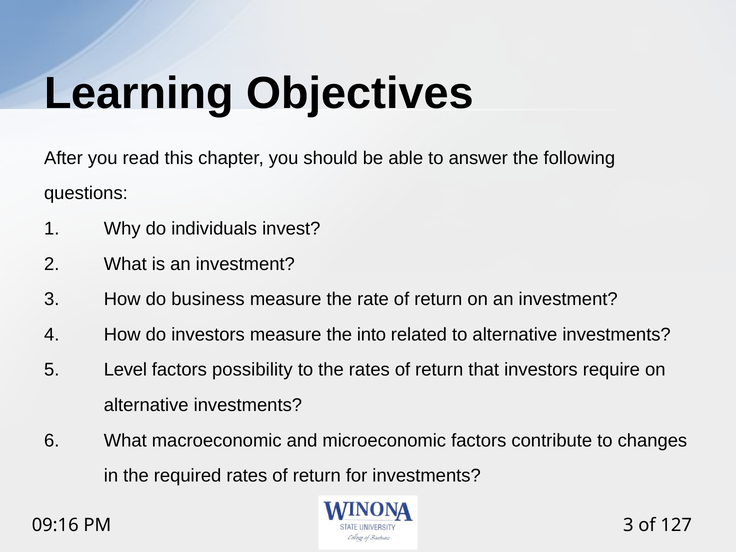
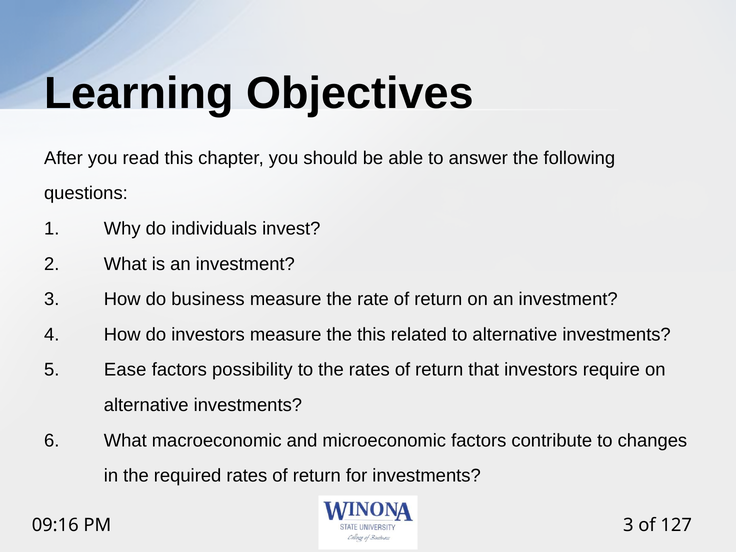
the into: into -> this (371, 335)
Level: Level -> Ease (125, 370)
